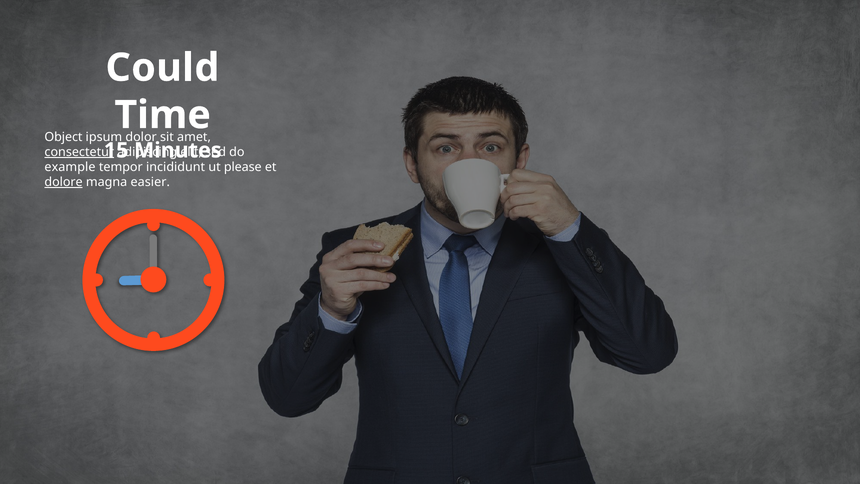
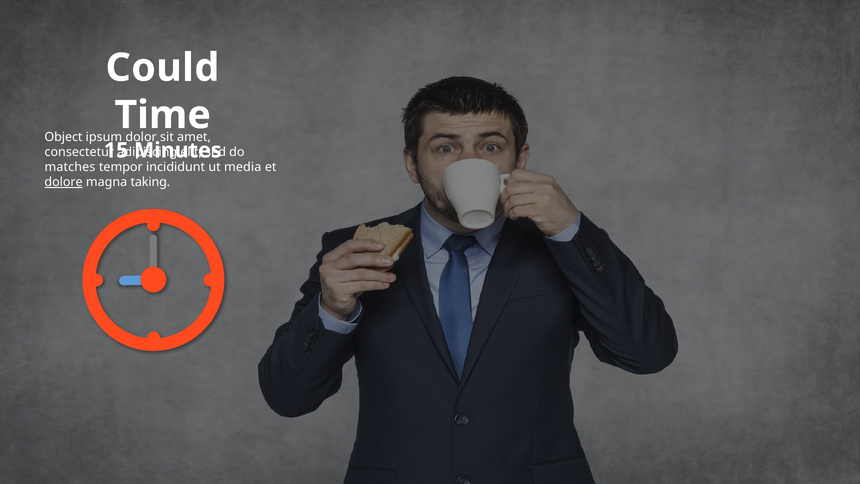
consectetur underline: present -> none (79, 152)
example: example -> matches (70, 167)
please: please -> media (243, 167)
easier: easier -> taking (150, 182)
